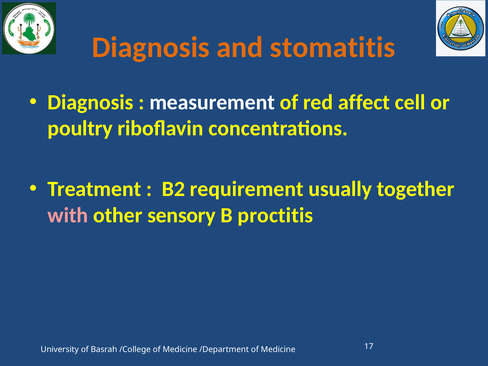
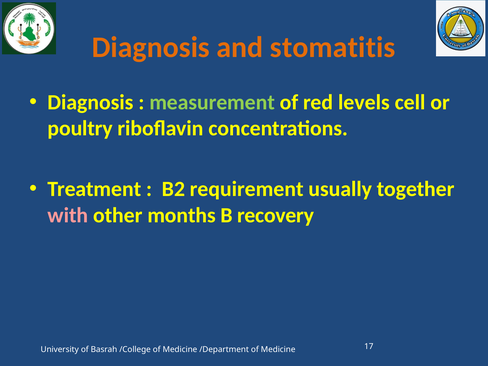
measurement colour: white -> light green (212, 102)
affect: affect -> levels (364, 102)
sensory: sensory -> months (182, 215)
proctitis: proctitis -> recovery (276, 215)
